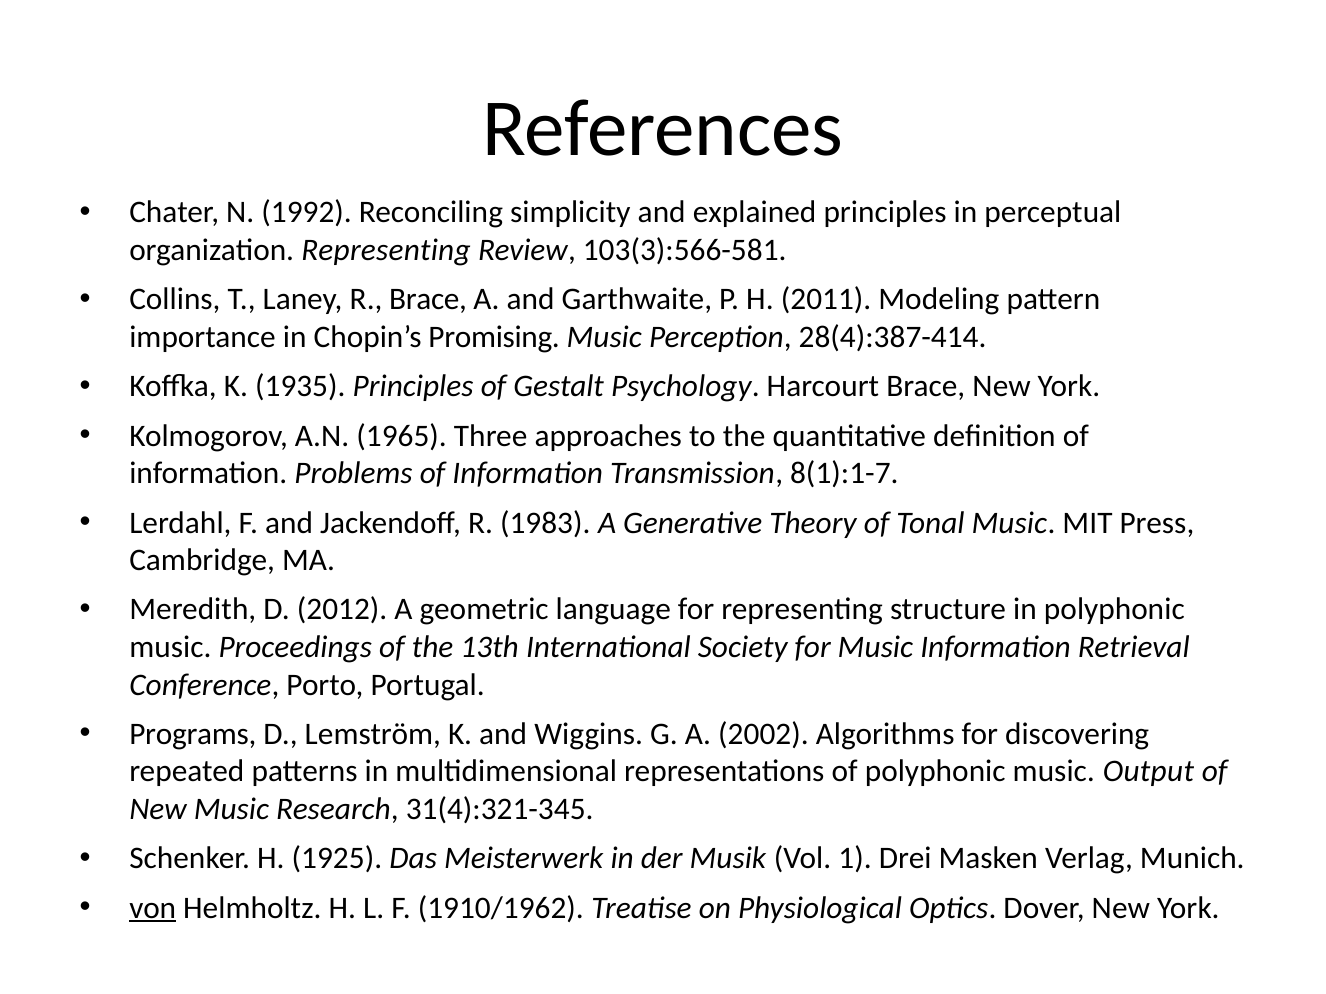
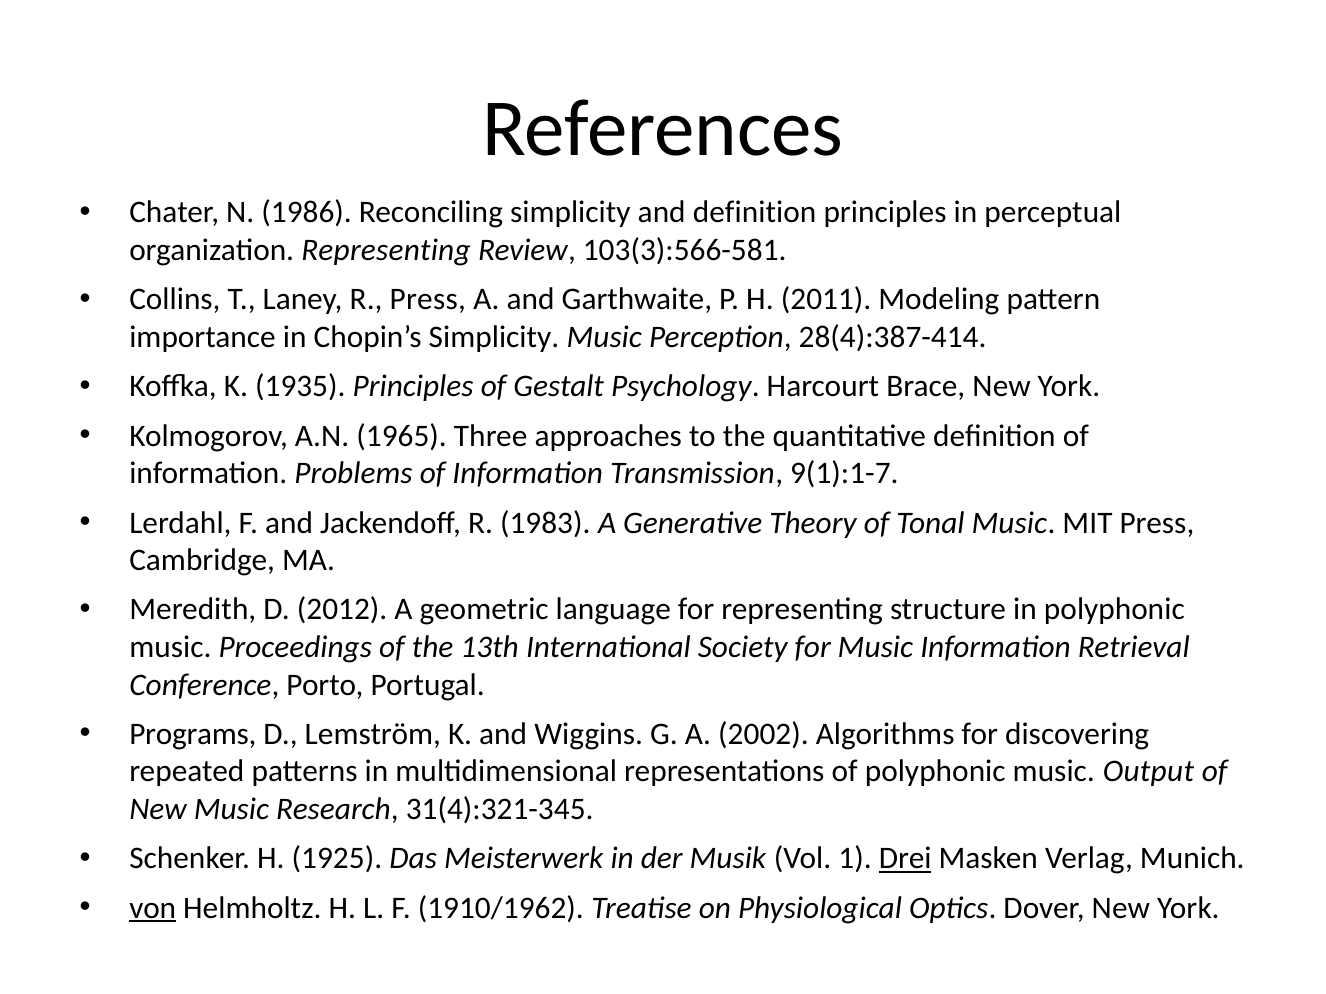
1992: 1992 -> 1986 (307, 213)
and explained: explained -> definition (755, 213)
R Brace: Brace -> Press (428, 300)
Chopin’s Promising: Promising -> Simplicity (494, 337)
8(1):1-7: 8(1):1-7 -> 9(1):1-7 (844, 474)
Drei underline: none -> present (905, 859)
